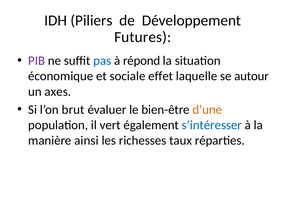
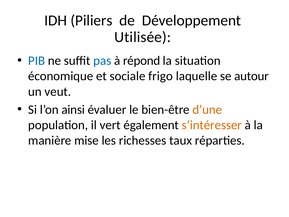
Futures: Futures -> Utilisée (143, 37)
PIB colour: purple -> blue (37, 61)
effet: effet -> frigo (161, 76)
axes: axes -> veut (58, 91)
brut: brut -> ainsi (73, 109)
s’intéresser colour: blue -> orange (212, 125)
ainsi: ainsi -> mise (87, 140)
